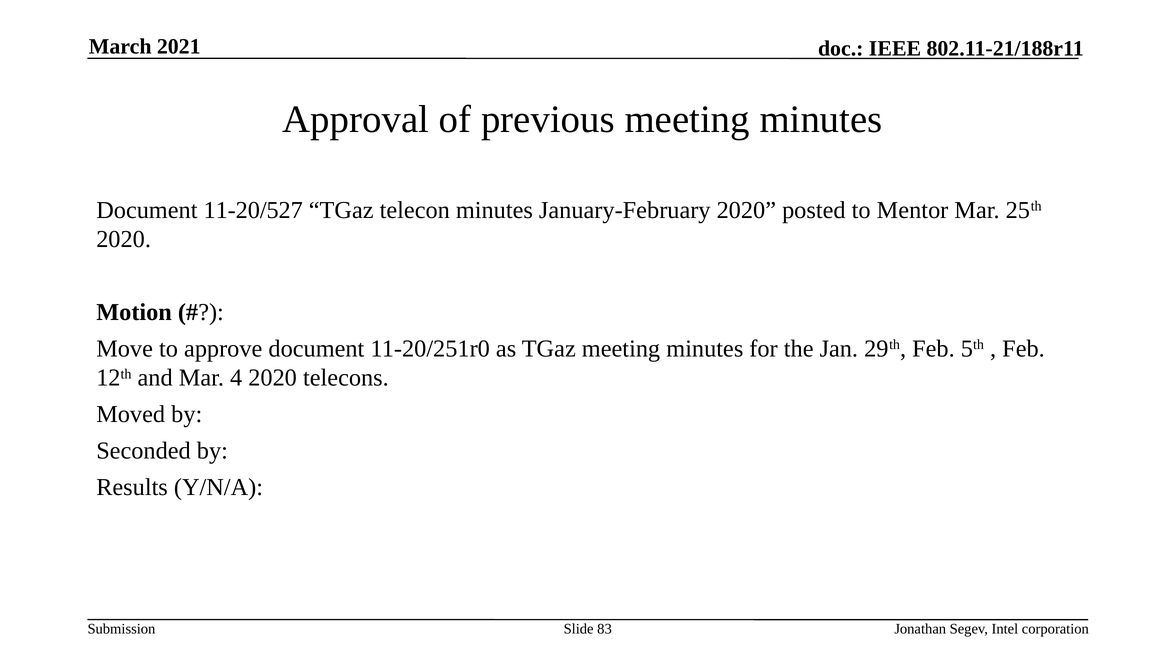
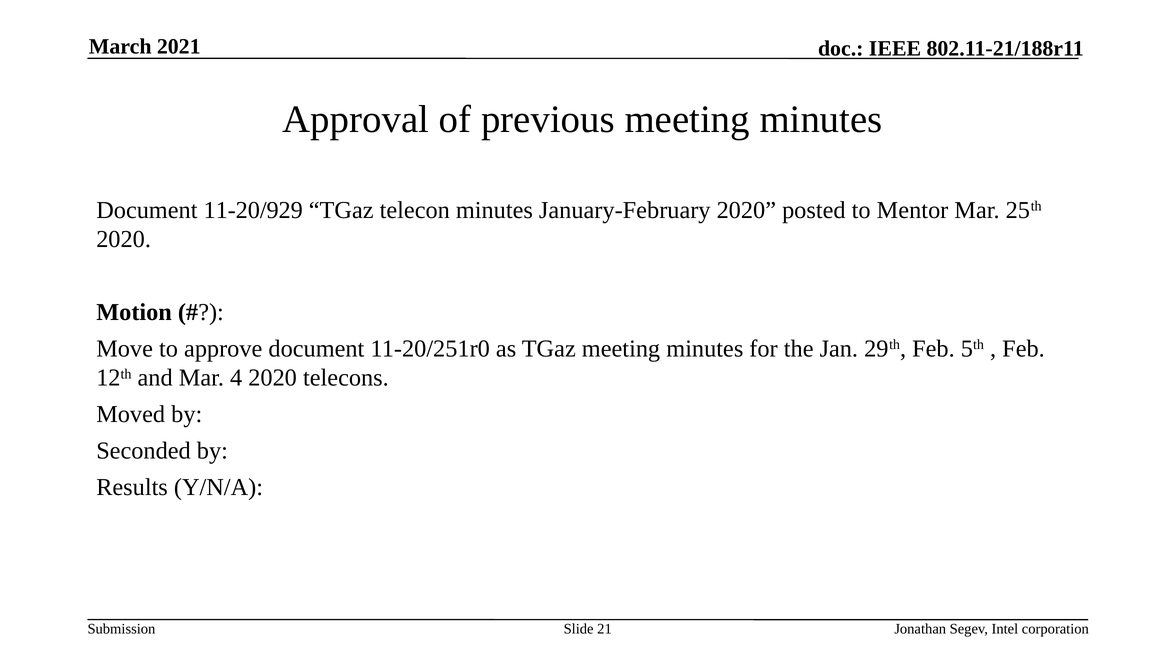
11-20/527: 11-20/527 -> 11-20/929 (253, 210)
83: 83 -> 21 (605, 629)
